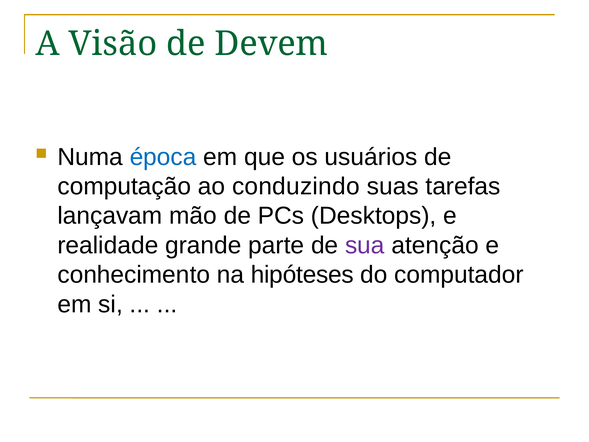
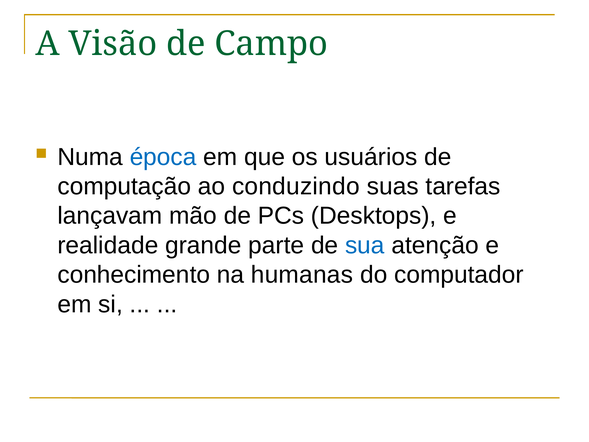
Devem: Devem -> Campo (271, 44)
sua colour: purple -> blue (365, 245)
hipóteses: hipóteses -> humanas (302, 275)
